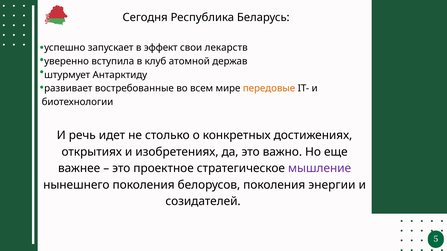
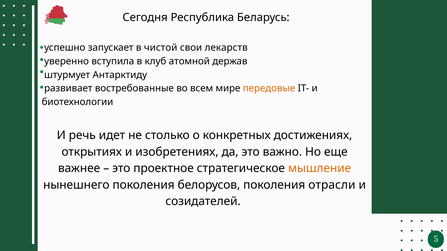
эффект: эффект -> чистой (161, 48)
мышление colour: purple -> orange (320, 169)
энергии: энергии -> отрасли (332, 185)
